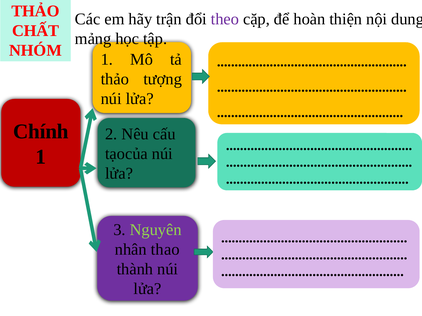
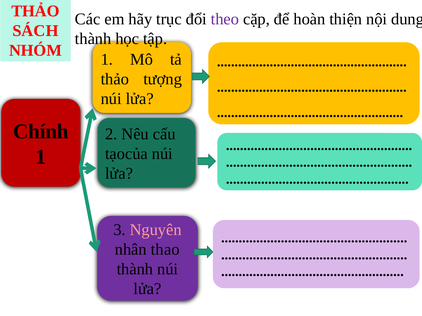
trận: trận -> trục (169, 19)
CHẤT: CHẤT -> SÁCH (35, 31)
mảng: mảng -> thành (93, 39)
Nguyên colour: light green -> pink (156, 230)
